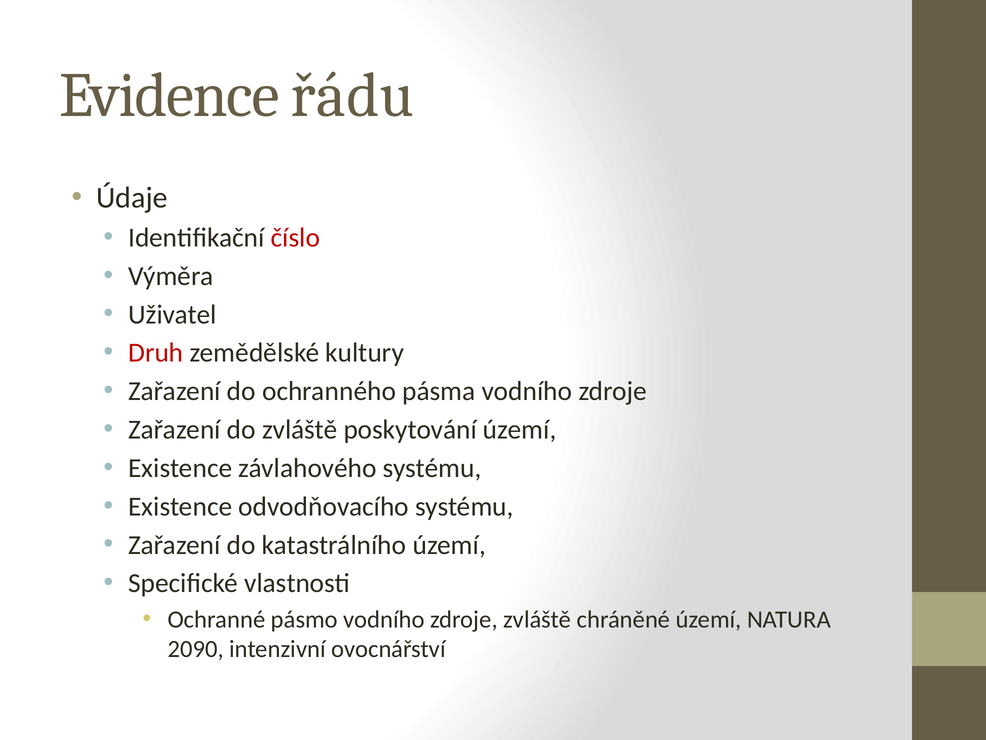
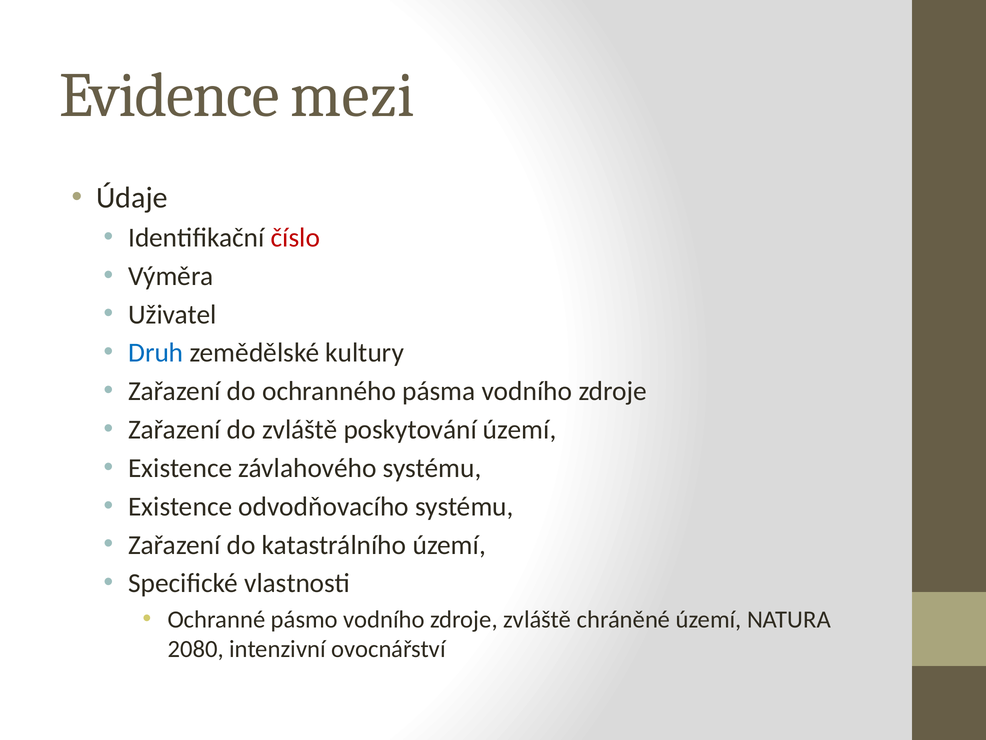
řádu: řádu -> mezi (353, 96)
Druh colour: red -> blue (156, 353)
2090: 2090 -> 2080 (196, 649)
